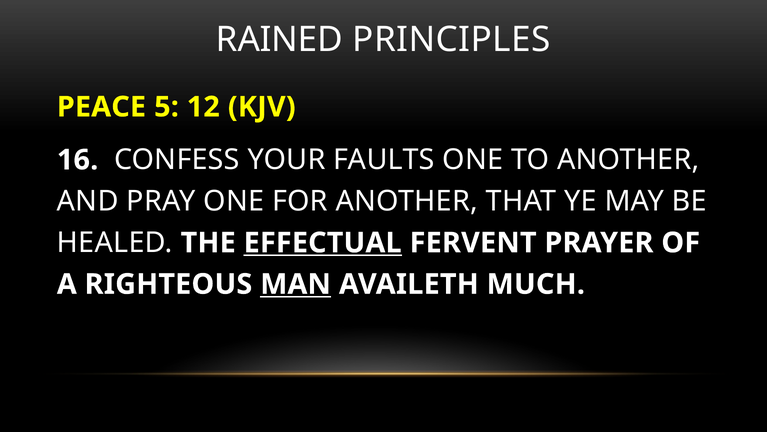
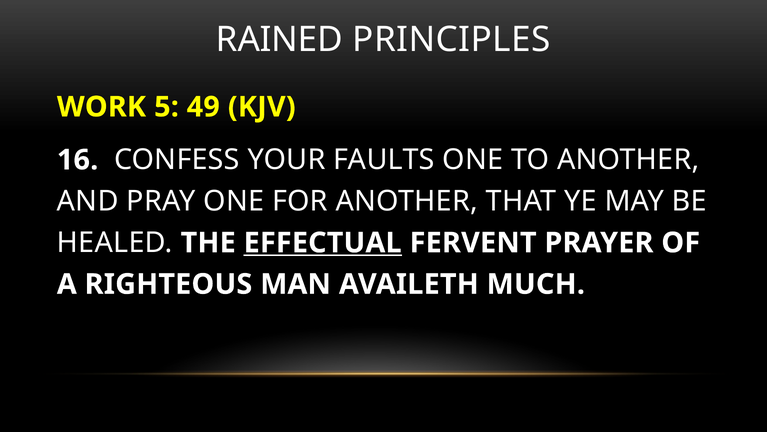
PEACE: PEACE -> WORK (101, 107)
12: 12 -> 49 (203, 107)
MAN underline: present -> none (296, 284)
